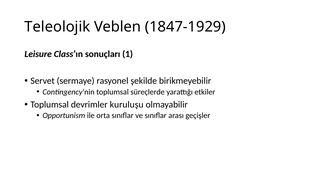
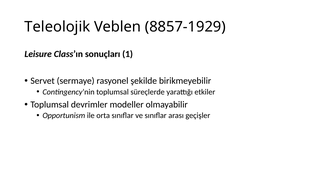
1847-1929: 1847-1929 -> 8857-1929 (185, 27)
kuruluşu: kuruluşu -> modeller (127, 105)
